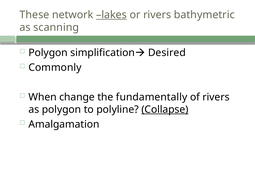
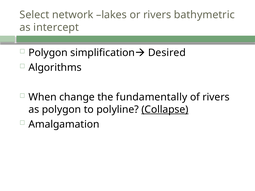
These: These -> Select (34, 15)
lakes underline: present -> none (111, 15)
scanning: scanning -> intercept (56, 27)
Commonly: Commonly -> Algorithms (55, 68)
